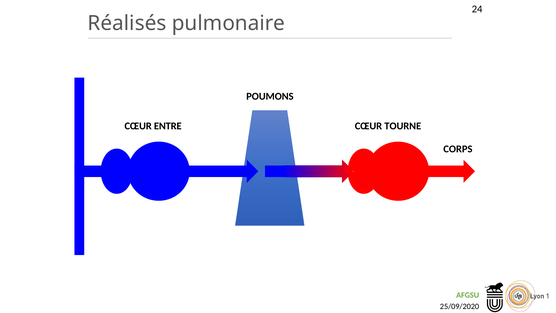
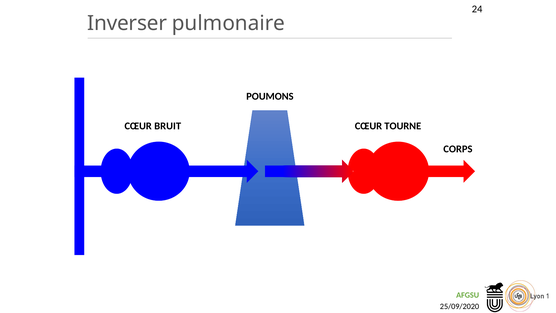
Réalisés: Réalisés -> Inverser (127, 23)
ENTRE: ENTRE -> BRUIT (168, 126)
